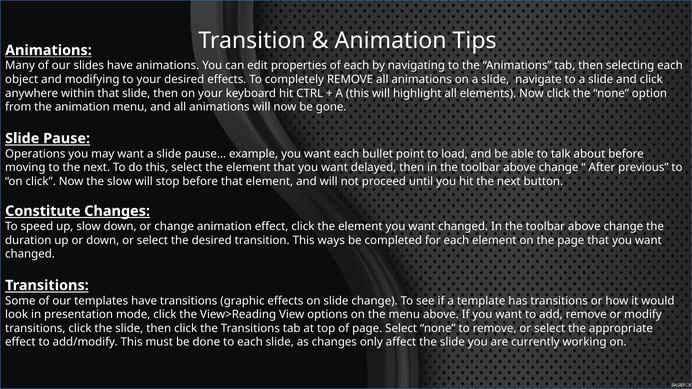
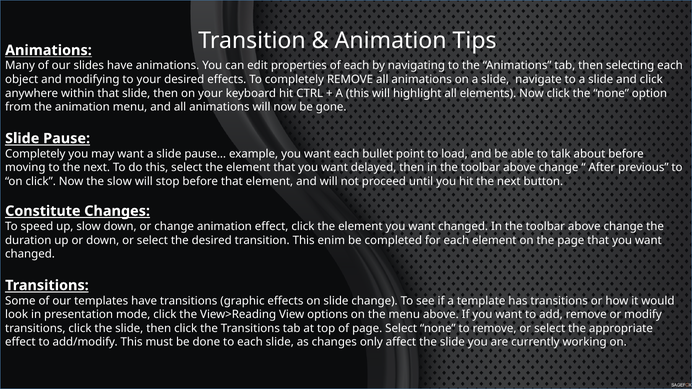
Operations: Operations -> Completely (35, 154)
ways: ways -> enim (331, 240)
